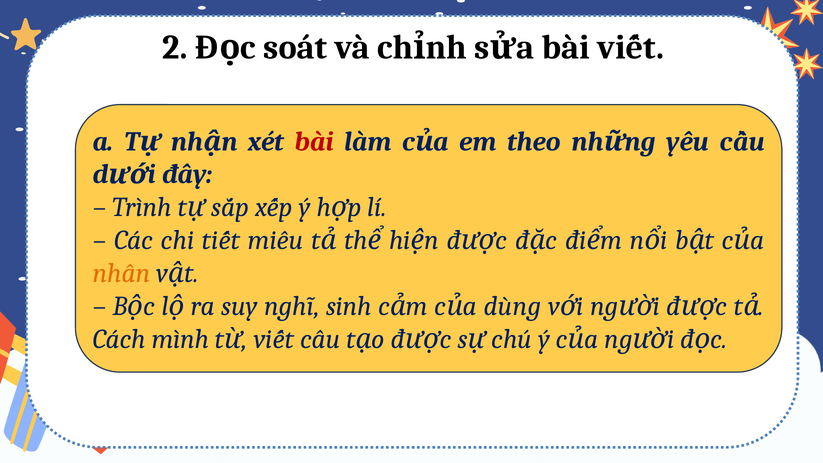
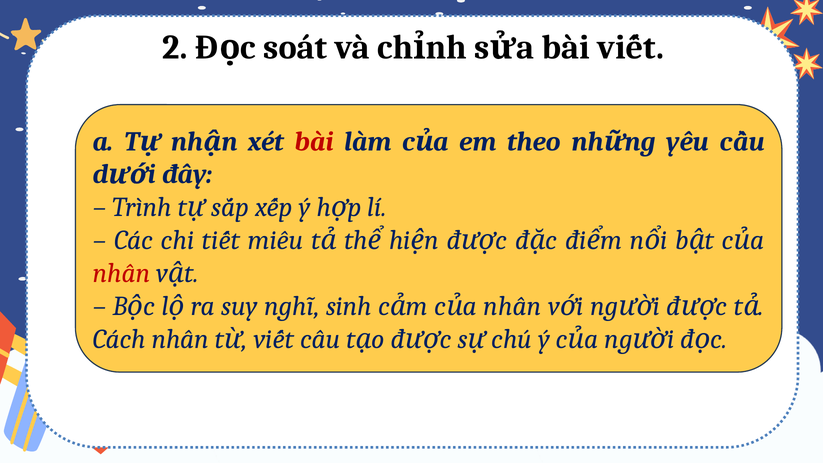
nhân colour: orange -> red (121, 273)
a dùng: dùng -> nhân (512, 306)
Cách mình: mình -> nhân (180, 339)
